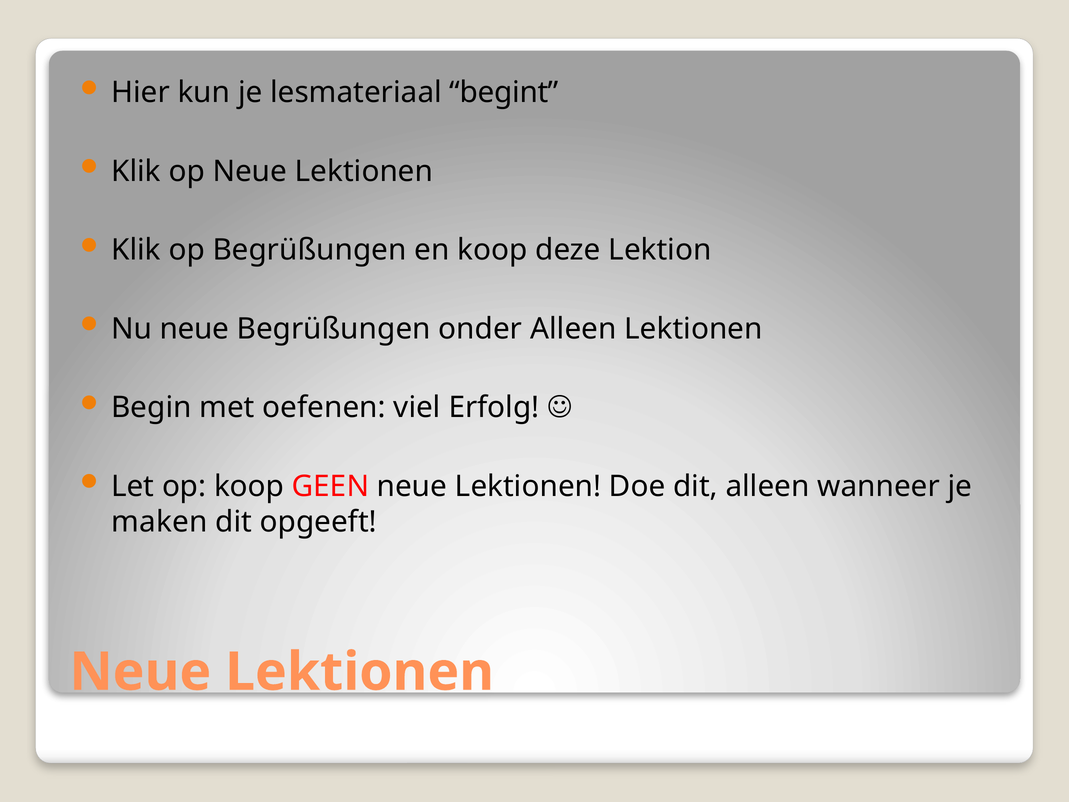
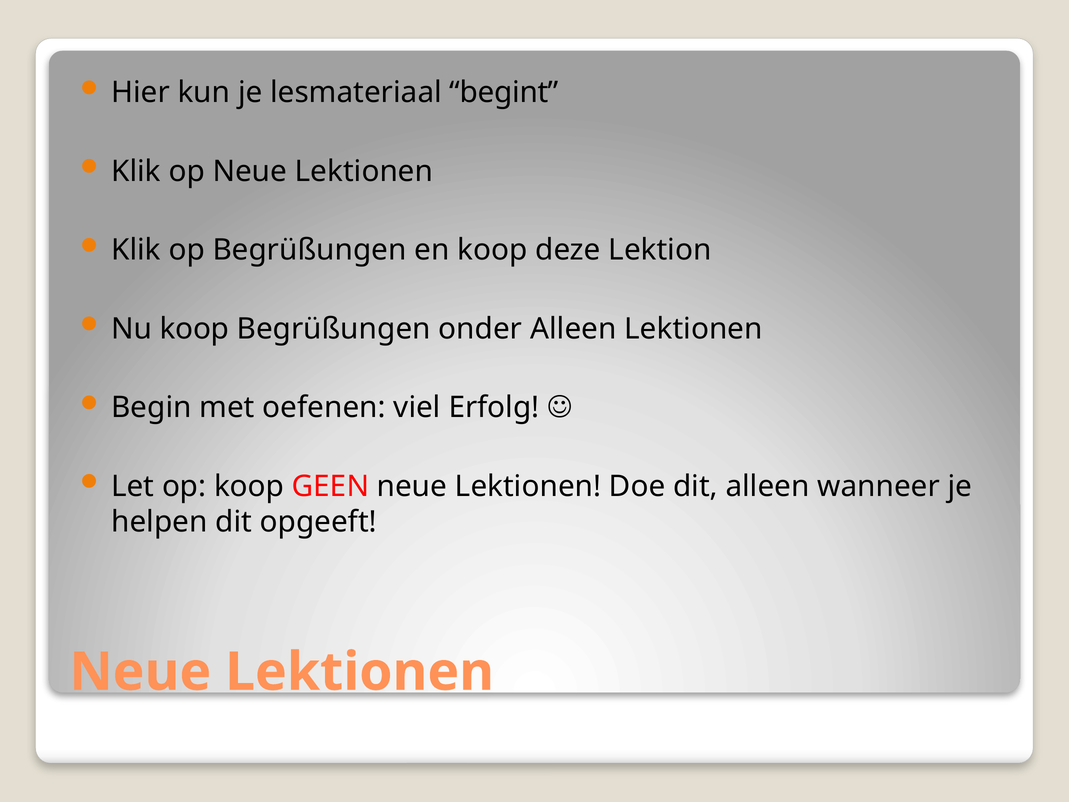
Nu neue: neue -> koop (195, 329)
maken: maken -> helpen (159, 522)
